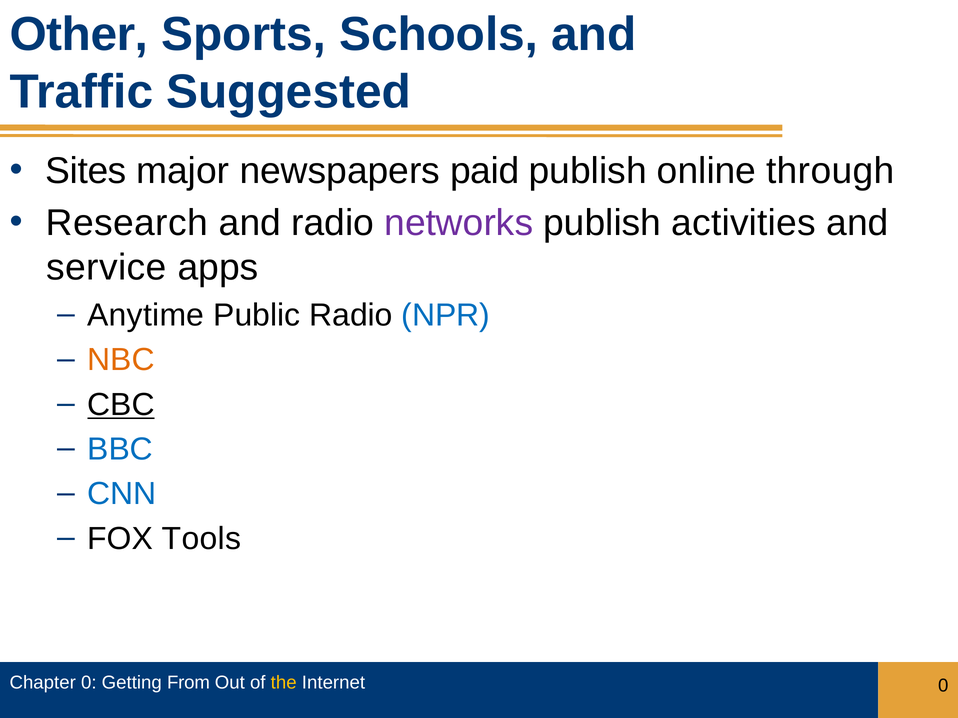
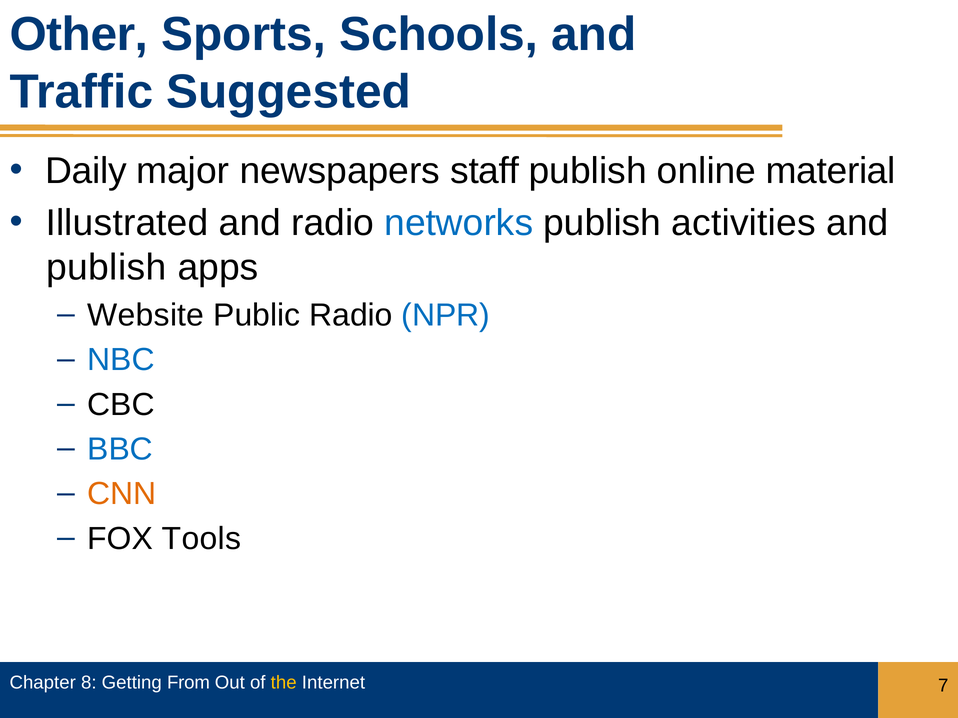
Sites: Sites -> Daily (86, 171)
paid: paid -> staff (485, 171)
through: through -> material (831, 171)
Research: Research -> Illustrated (127, 223)
networks colour: purple -> blue (459, 223)
service: service -> publish (106, 268)
Anytime: Anytime -> Website (146, 315)
NBC colour: orange -> blue (121, 360)
CBC underline: present -> none (121, 405)
CNN colour: blue -> orange (122, 494)
Chapter 0: 0 -> 8 (89, 683)
Internet 0: 0 -> 7 (943, 686)
